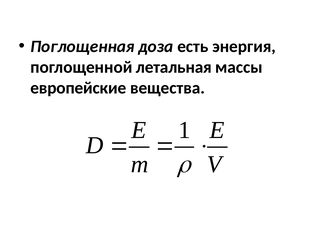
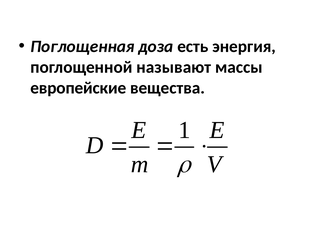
летальная: летальная -> называют (174, 67)
